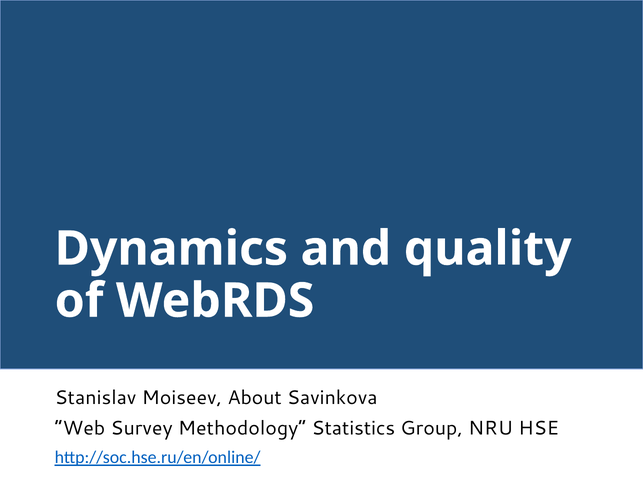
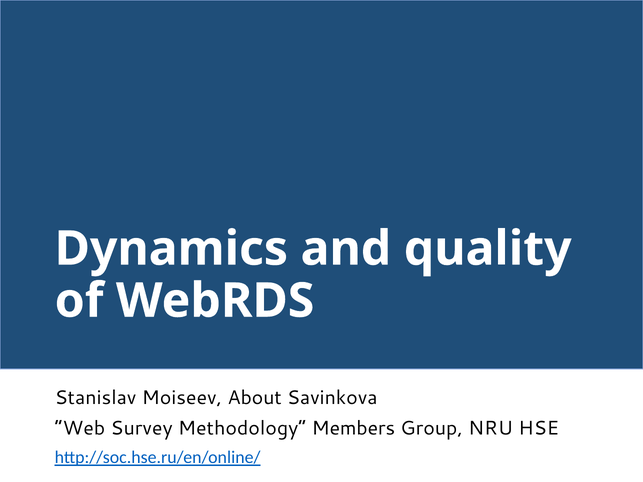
Statistics: Statistics -> Members (353, 428)
